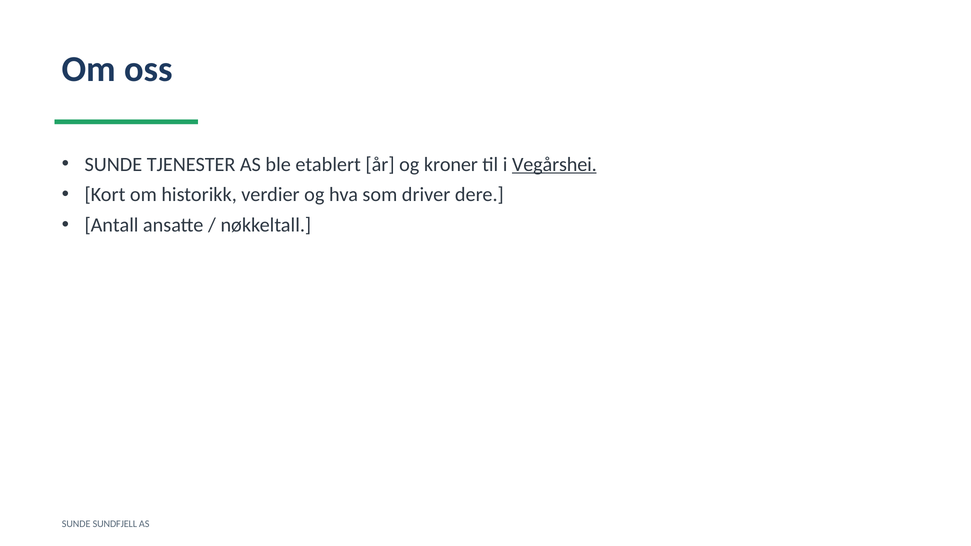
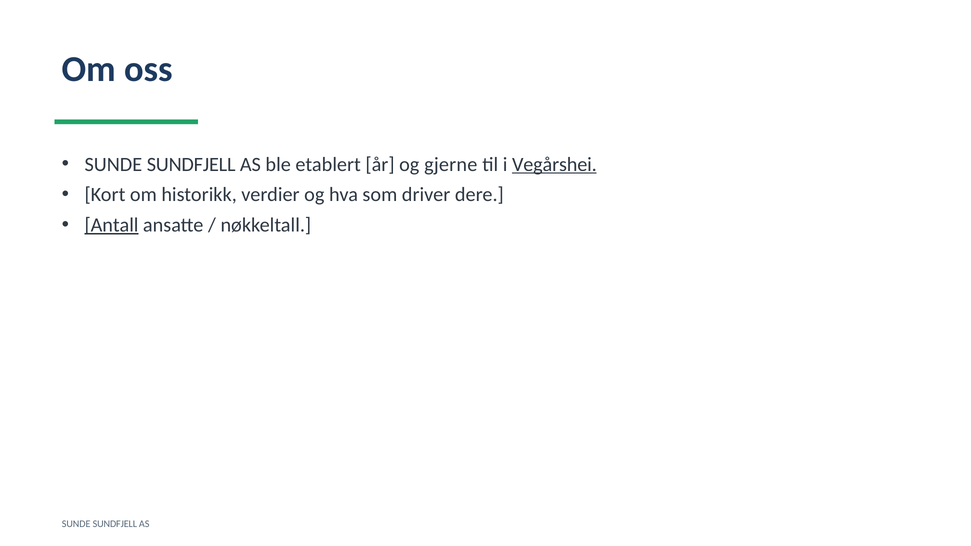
TJENESTER: TJENESTER -> SUNDFJELL (191, 164)
kroner: kroner -> gjerne (451, 164)
Antall underline: none -> present (112, 225)
